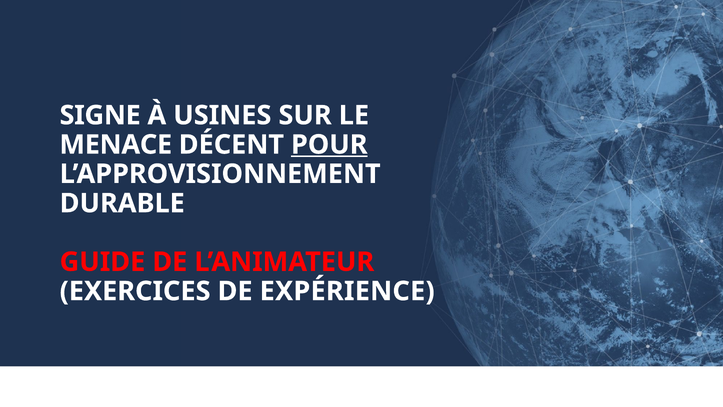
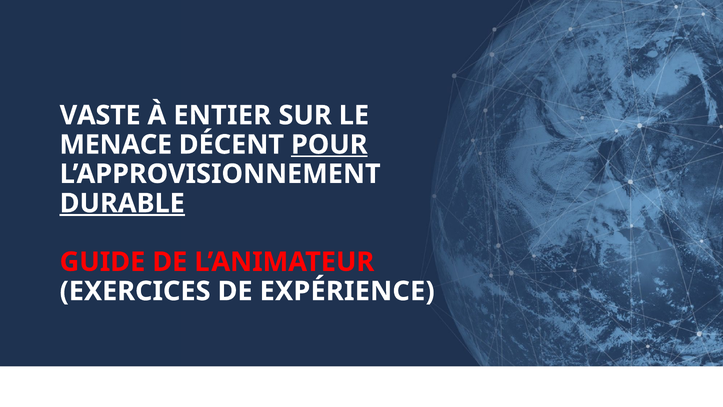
SIGNE: SIGNE -> VASTE (100, 115)
USINES: USINES -> ENTIER (222, 115)
DURABLE underline: none -> present (122, 203)
